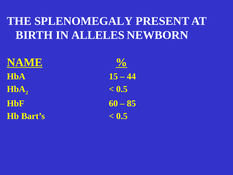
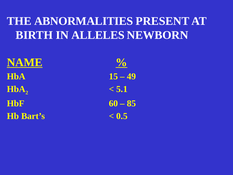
SPLENOMEGALY: SPLENOMEGALY -> ABNORMALITIES (84, 21)
44: 44 -> 49 (131, 76)
0.5: 0.5 -> 5.1 (122, 89)
